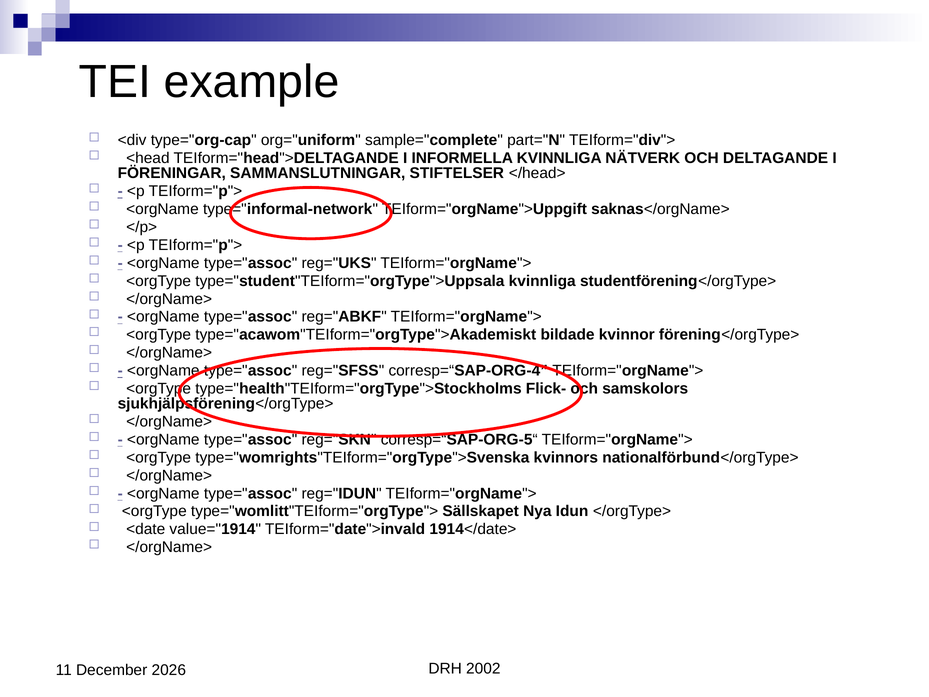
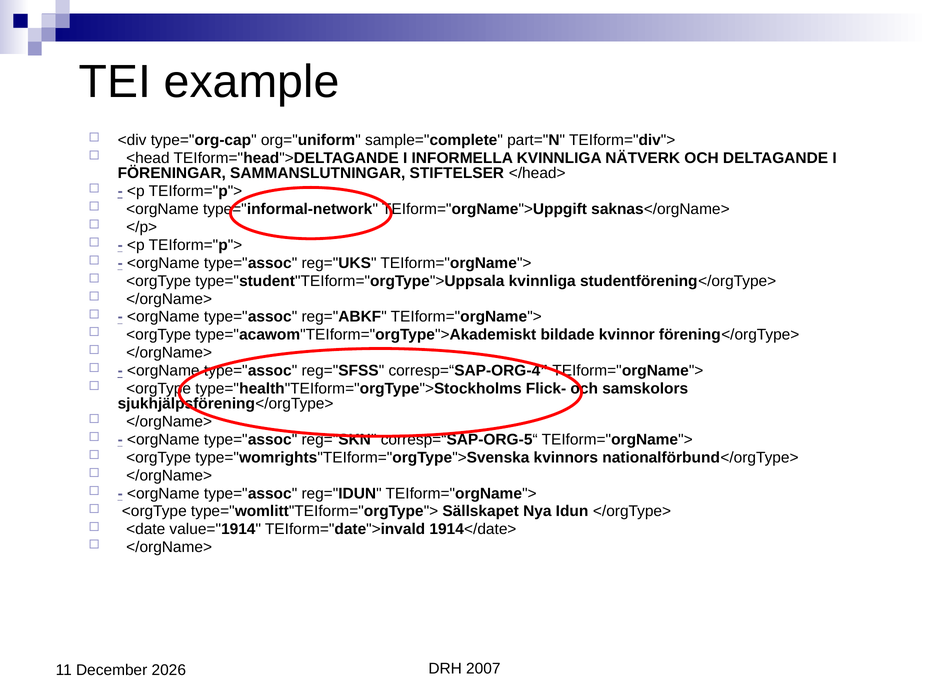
2002: 2002 -> 2007 (483, 668)
